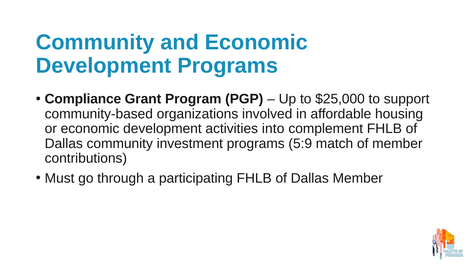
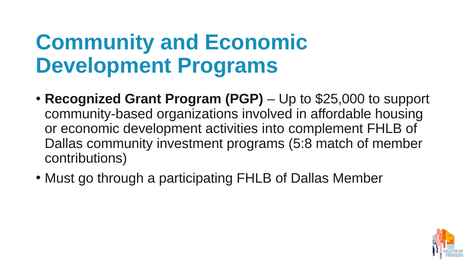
Compliance: Compliance -> Recognized (83, 99)
5:9: 5:9 -> 5:8 (300, 144)
